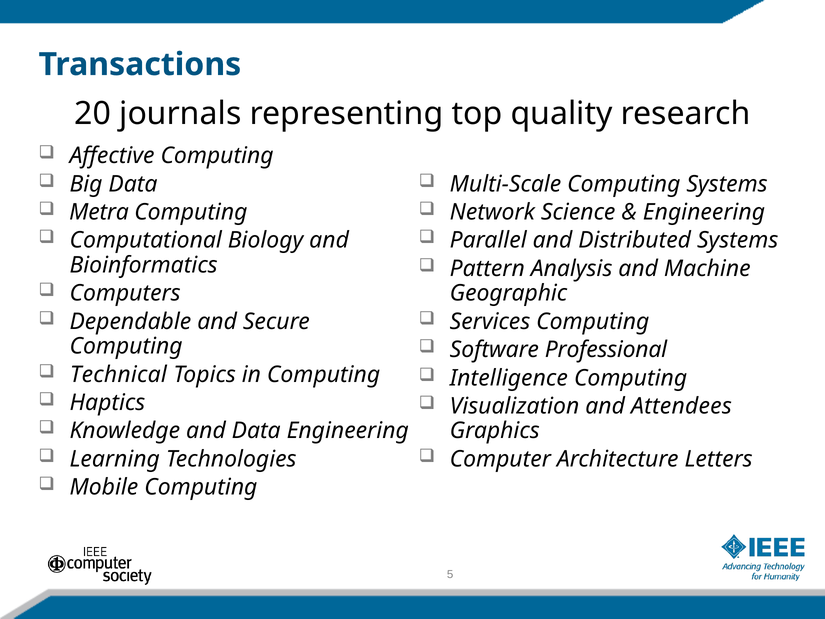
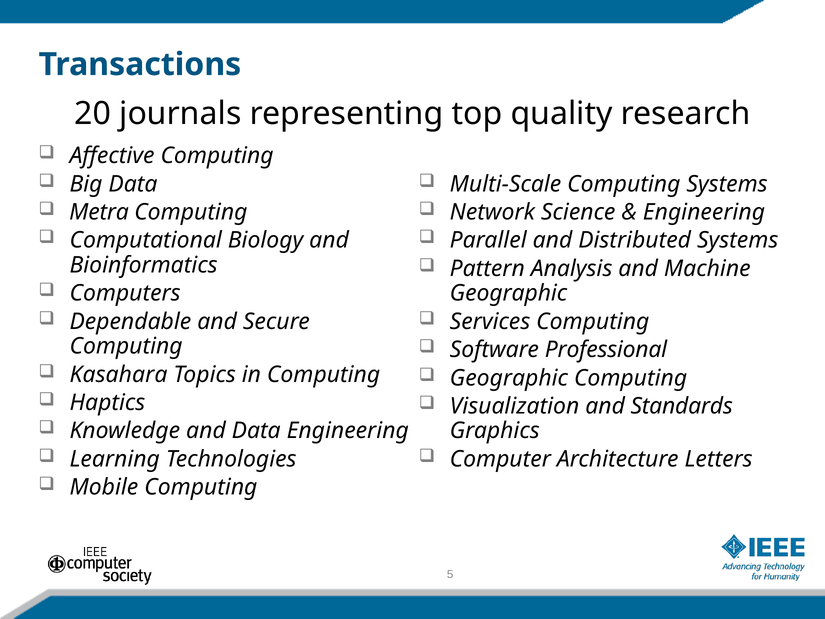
Technical: Technical -> Kasahara (118, 374)
Intelligence: Intelligence -> Geographic (509, 378)
Attendees: Attendees -> Standards (682, 406)
